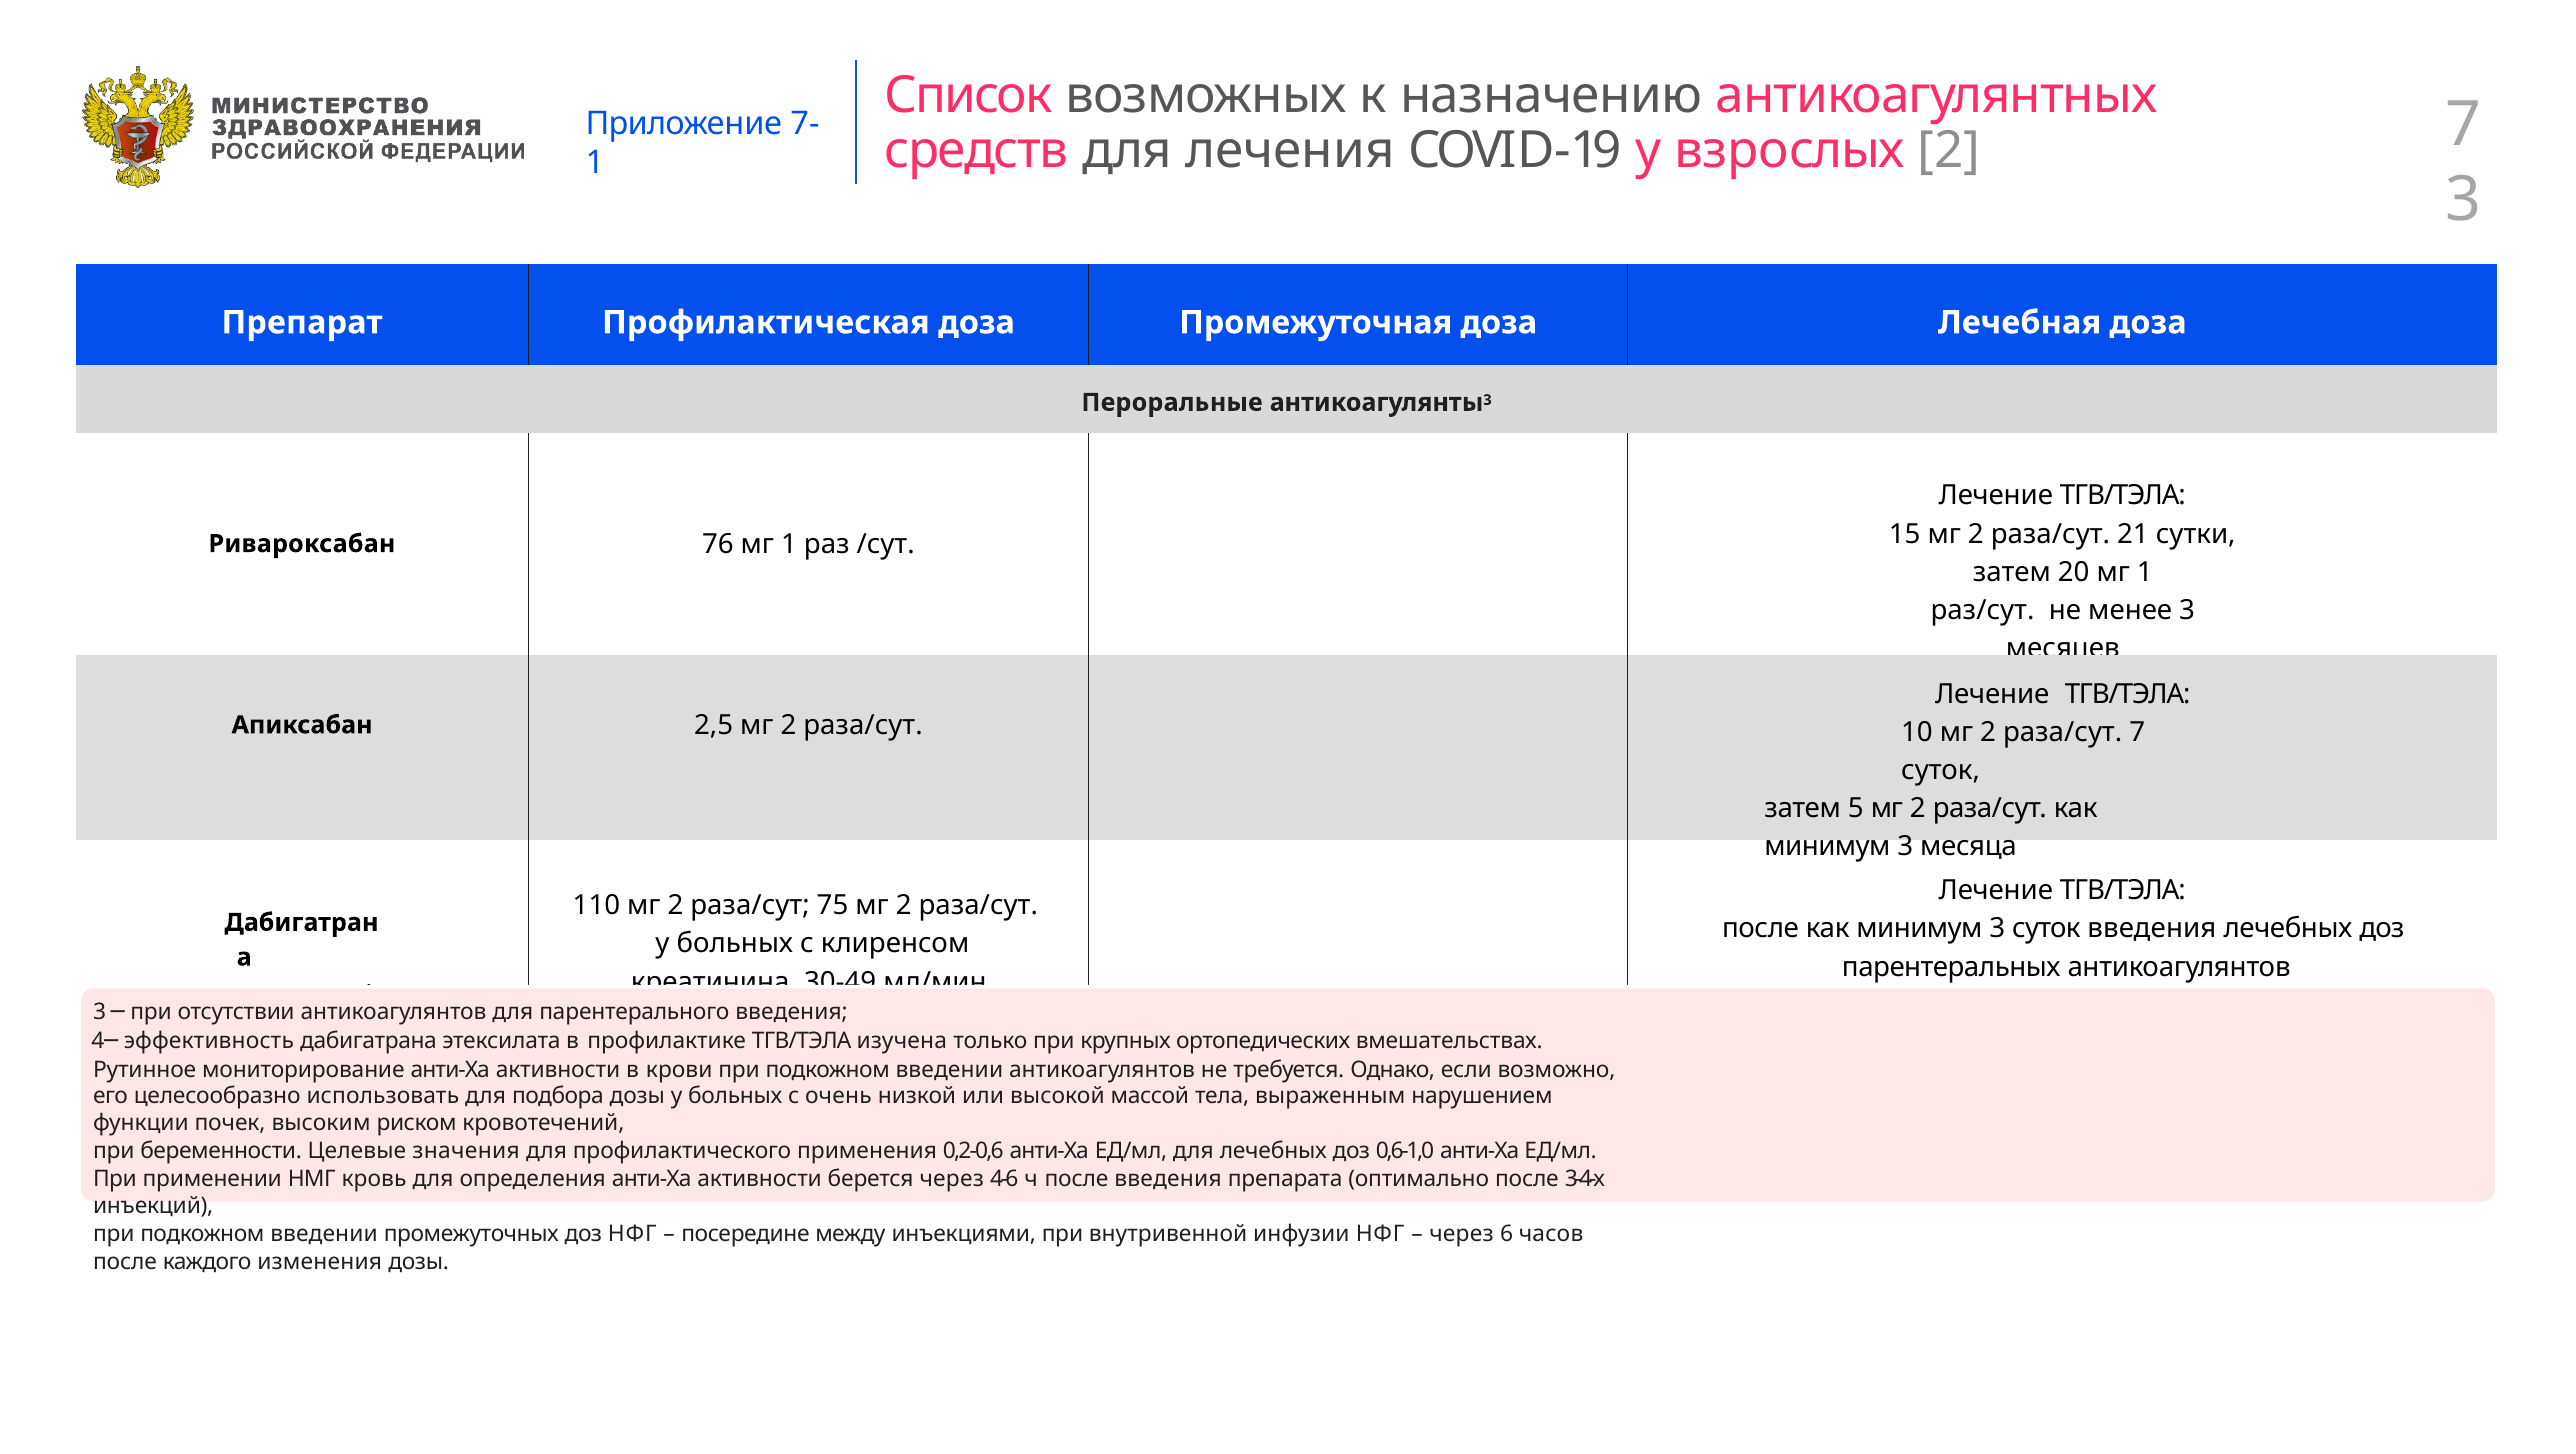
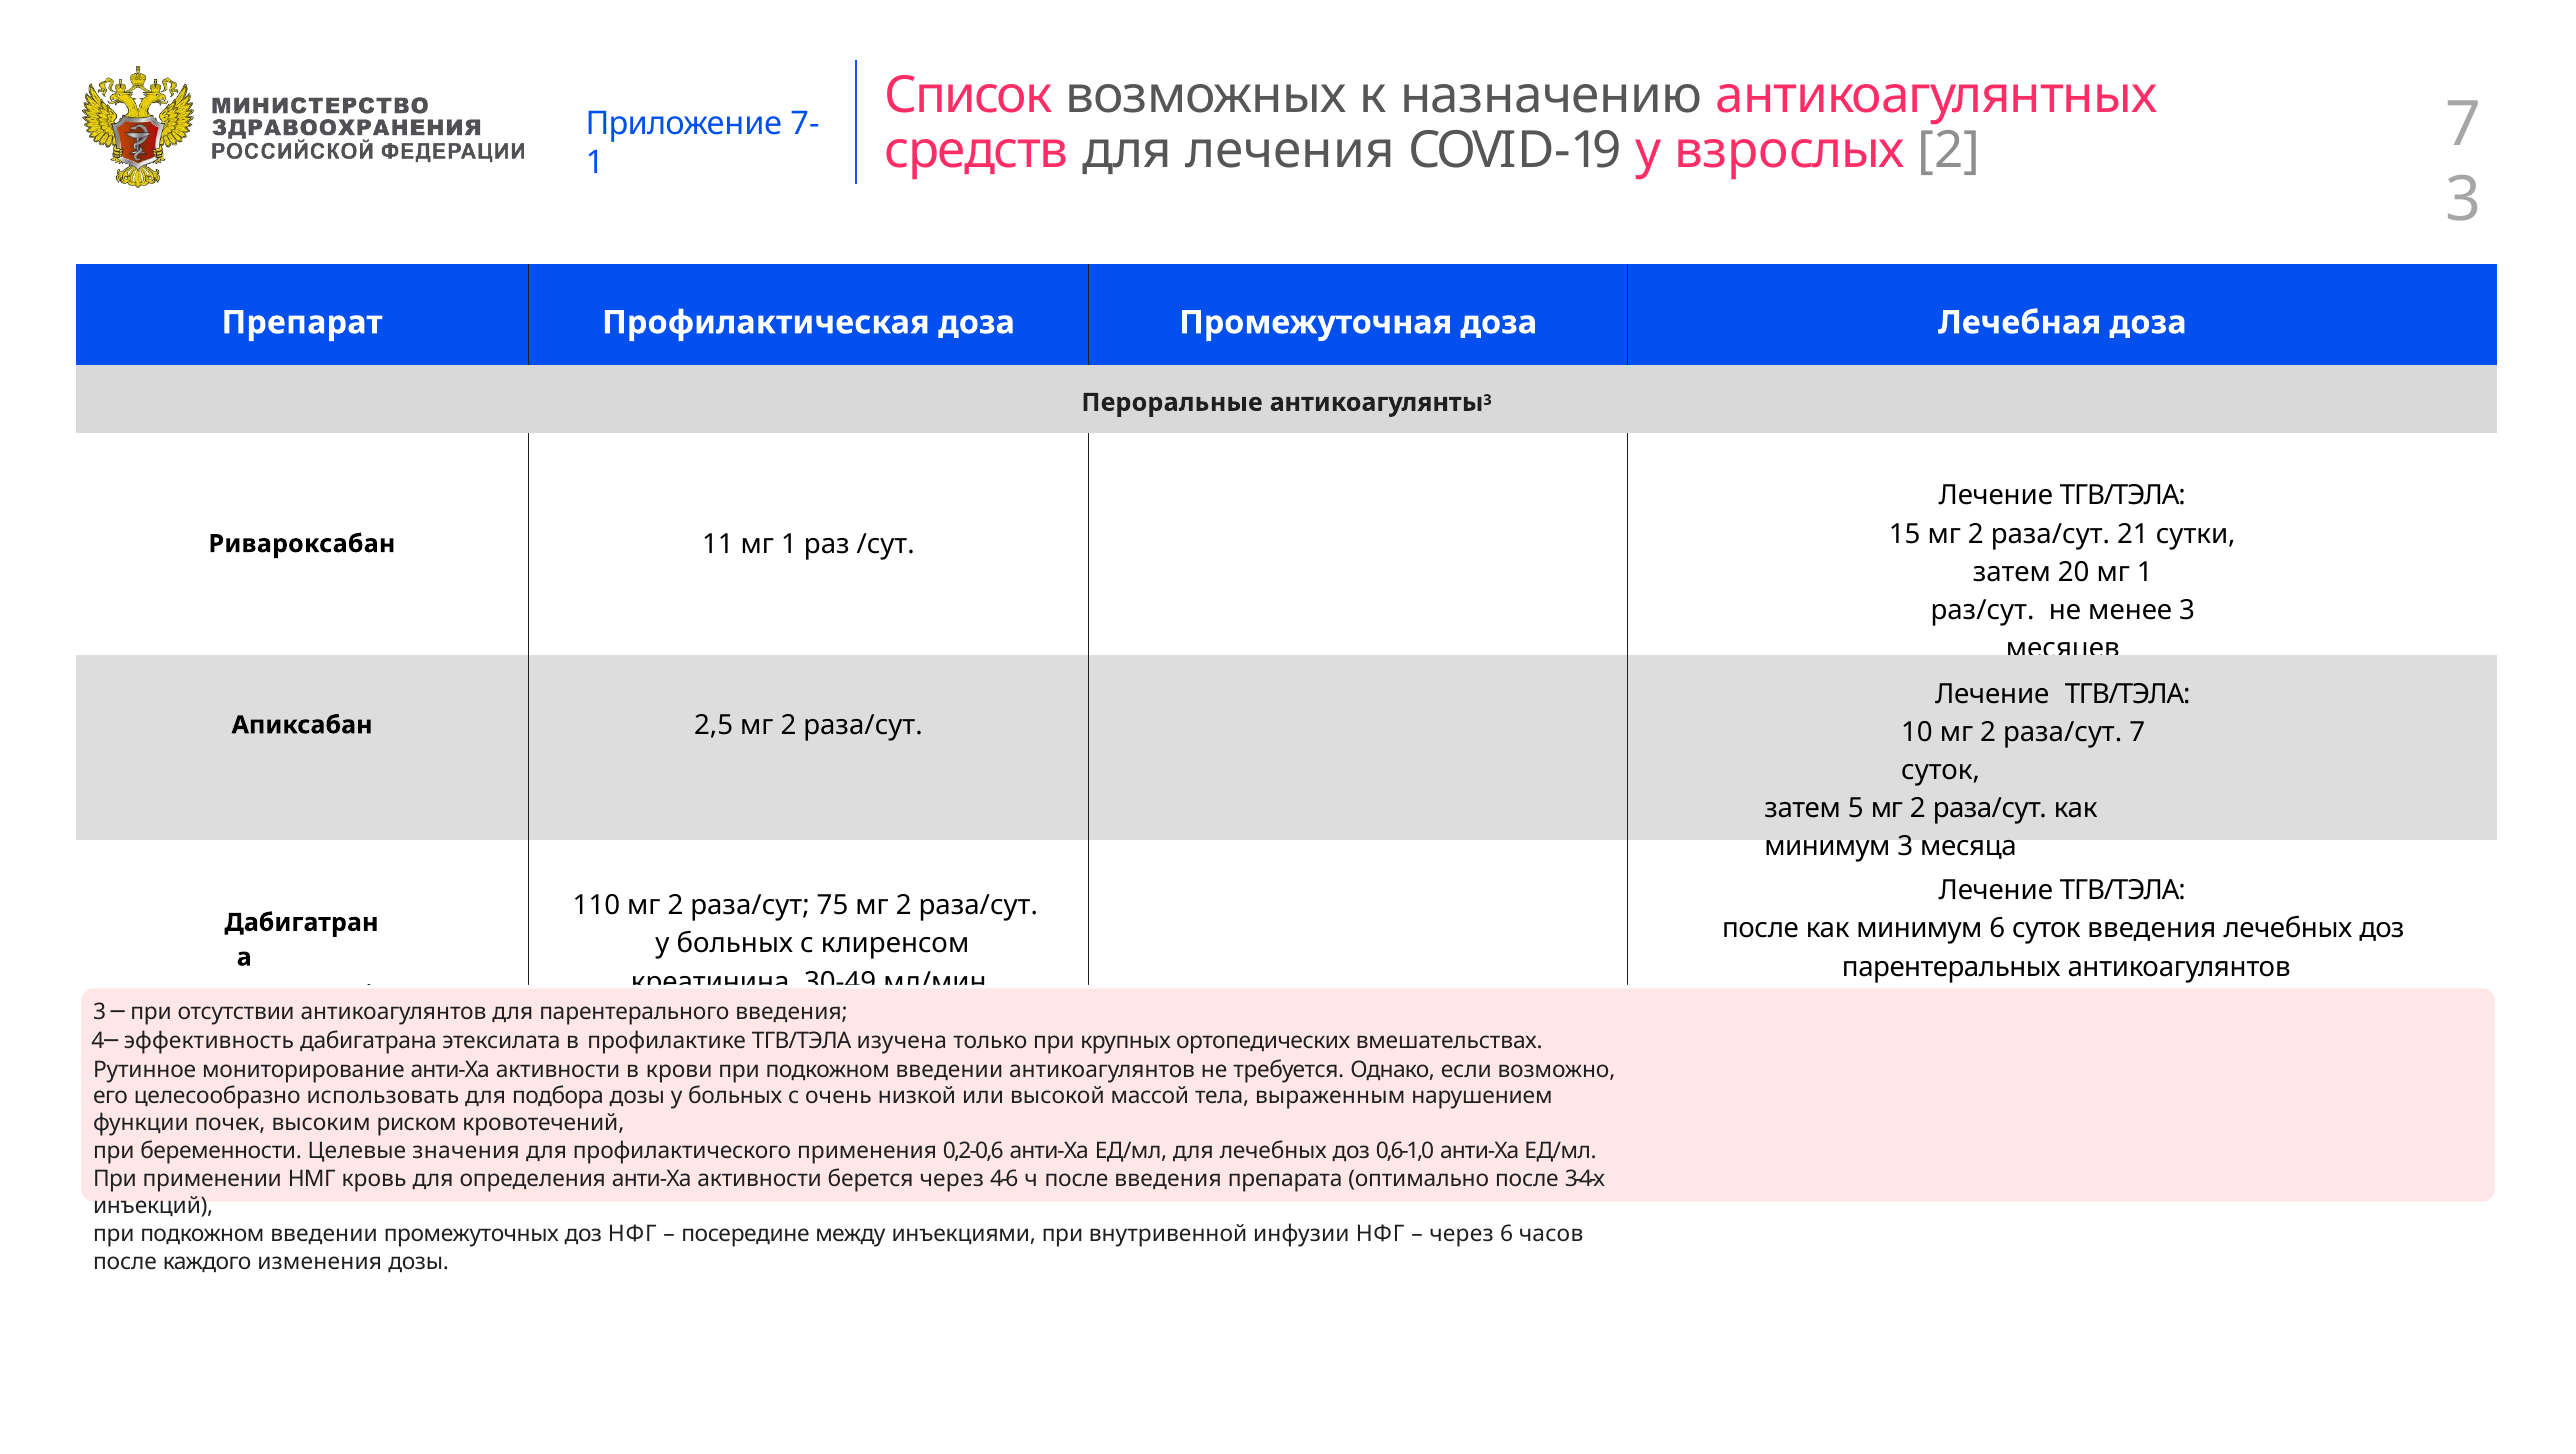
76: 76 -> 11 (718, 544)
после как минимум 3: 3 -> 6 (1997, 929)
